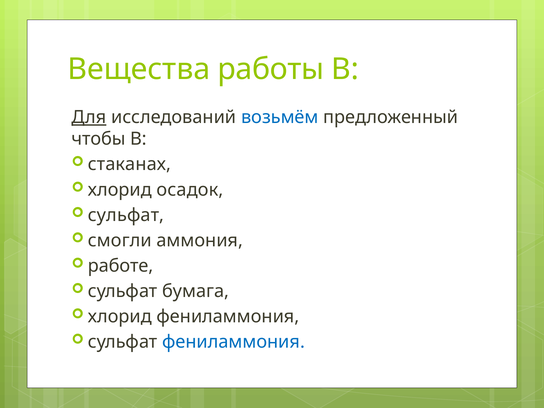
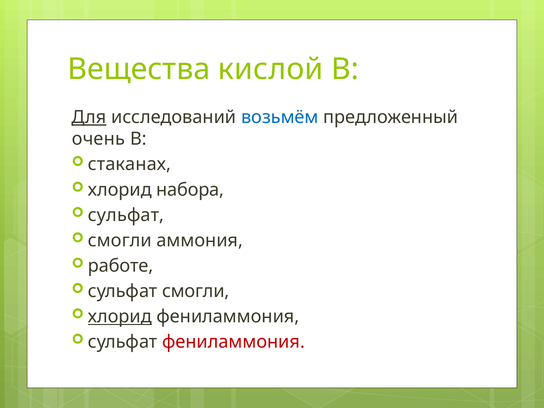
работы: работы -> кислой (271, 69)
чтобы: чтобы -> очень (98, 139)
осадок: осадок -> набора (190, 190)
сульфат бумага: бумага -> смогли (196, 291)
хлорид underline: none -> present (120, 317)
фениламмония colour: blue -> red (234, 342)
